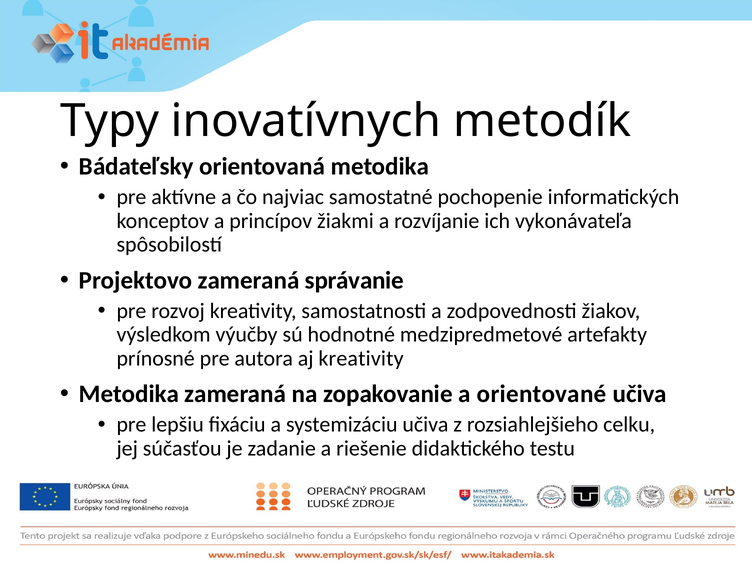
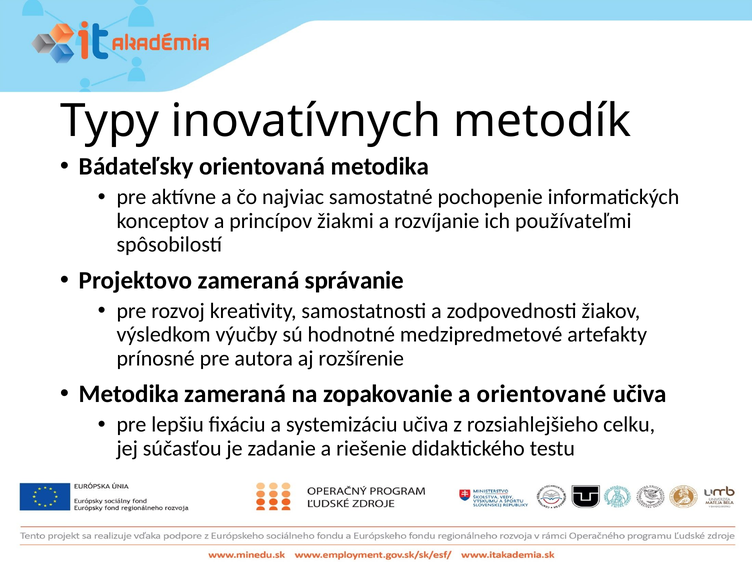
vykonávateľa: vykonávateľa -> používateľmi (573, 221)
aj kreativity: kreativity -> rozšírenie (361, 358)
